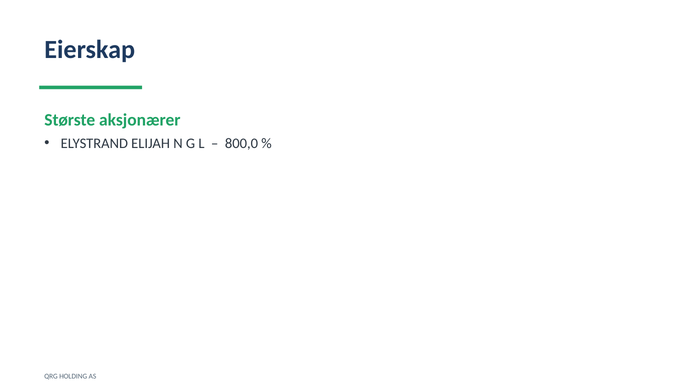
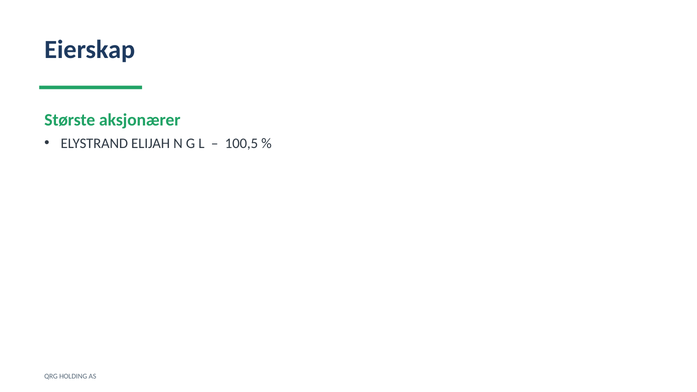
800,0: 800,0 -> 100,5 (241, 143)
